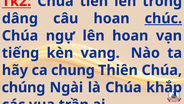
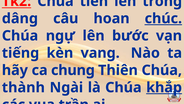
lên hoan: hoan -> bước (130, 36)
chúng: chúng -> thành (23, 87)
khắp underline: none -> present (164, 87)
